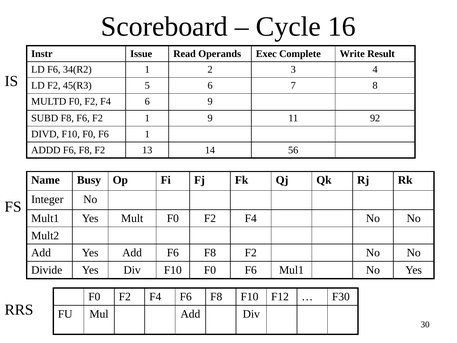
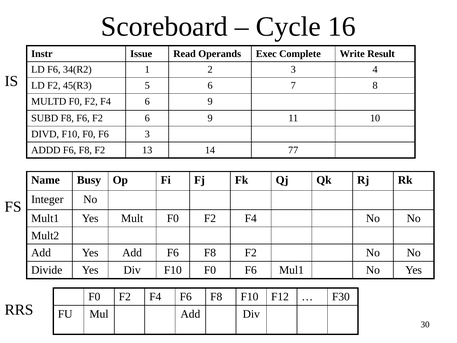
F2 1: 1 -> 6 (147, 118)
92: 92 -> 10 (375, 118)
F6 1: 1 -> 3 (147, 134)
56: 56 -> 77 (293, 150)
